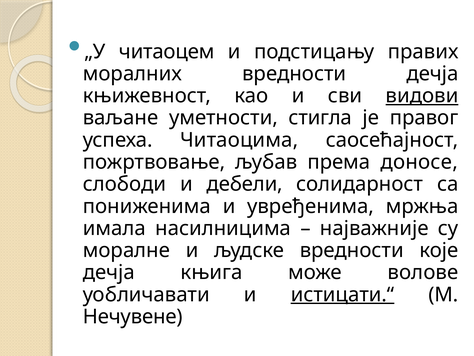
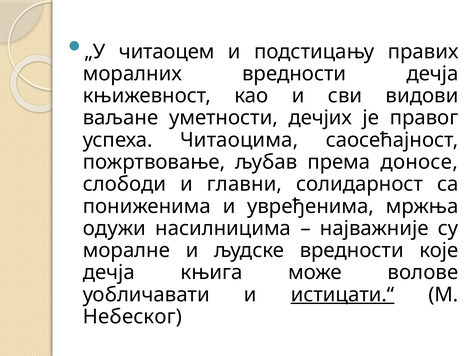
видови underline: present -> none (422, 96)
стигла: стигла -> дечјих (320, 118)
дебели: дебели -> главни (244, 184)
имала: имала -> одужи (114, 228)
Нечувене: Нечувене -> Небеског (132, 316)
